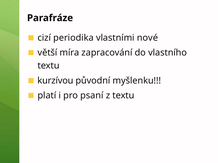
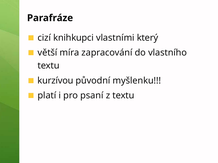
periodika: periodika -> knihkupci (74, 38)
nové: nové -> který (148, 38)
